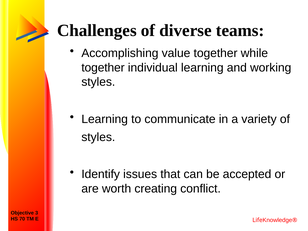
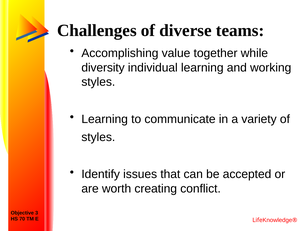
together: together -> diversity (103, 68)
